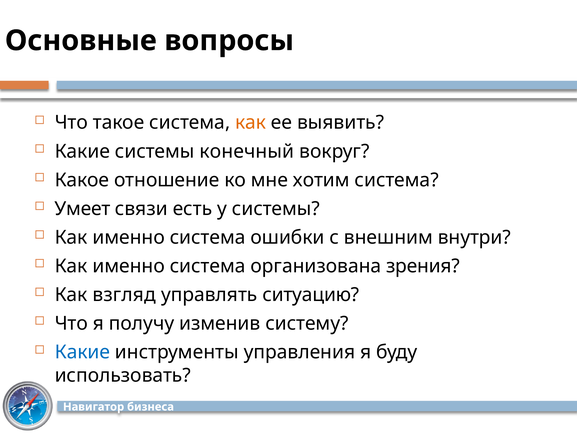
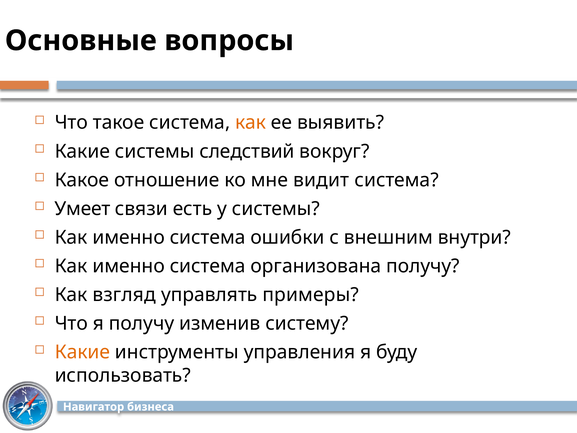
конечный: конечный -> следствий (247, 151)
хотим: хотим -> видит (321, 180)
организована зрения: зрения -> получу (423, 266)
ситуацию: ситуацию -> примеры (311, 295)
Какие colour: blue -> orange (82, 352)
